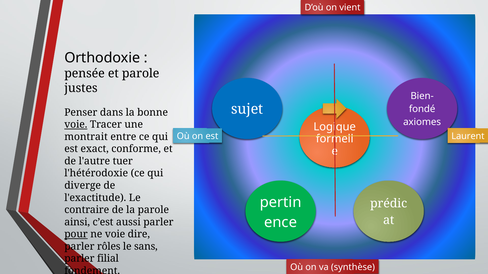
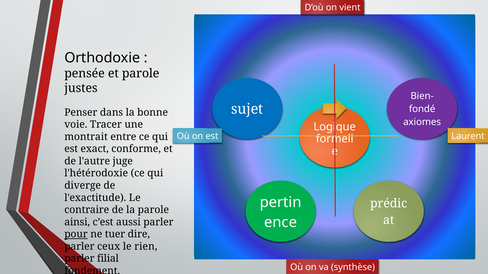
voie underline: present -> none (76, 125)
tuer: tuer -> juge (123, 161)
ne voie: voie -> tuer (115, 235)
rôles: rôles -> ceux (109, 247)
sans: sans -> rien (146, 247)
